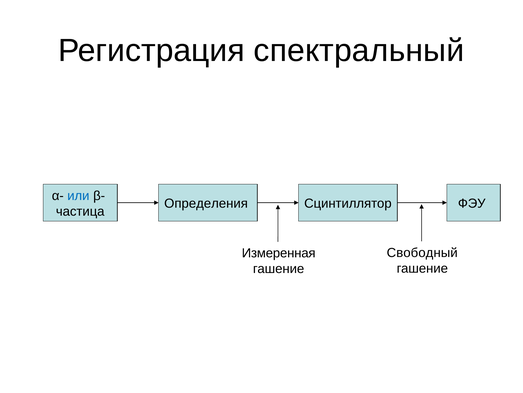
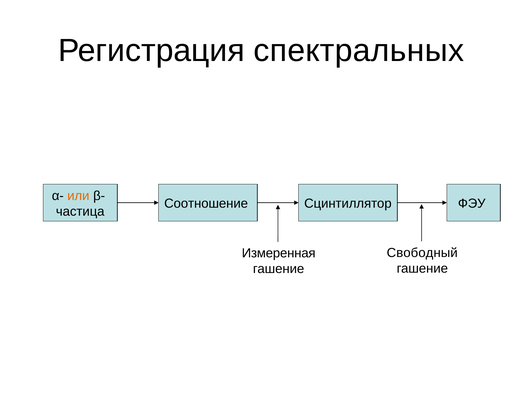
спектральный: спектральный -> спектральных (359, 51)
или colour: blue -> orange (78, 195)
Определения: Определения -> Соотношение (206, 203)
